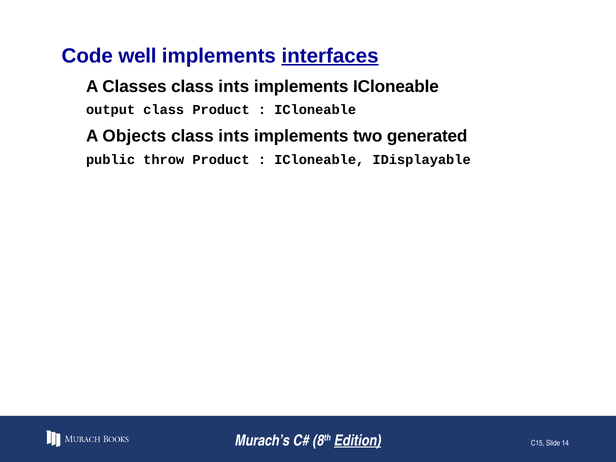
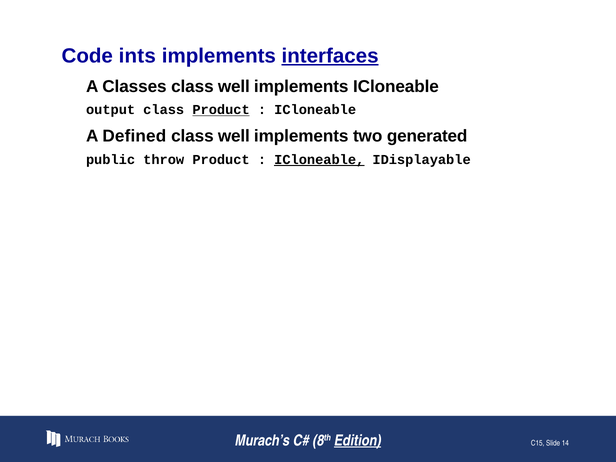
well: well -> ints (137, 56)
ints: ints -> well (234, 86)
Product underline: none -> present (221, 110)
Objects: Objects -> Defined (134, 136)
ints: ints -> well (234, 136)
ICloneable underline: none -> present (319, 160)
